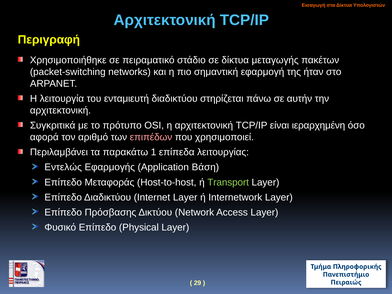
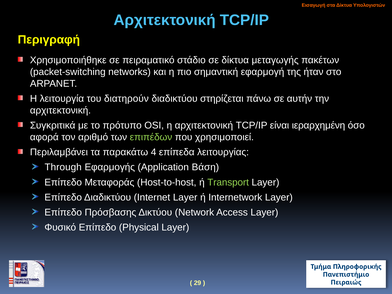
ενταμιευτή: ενταμιευτή -> διατηρούν (126, 99)
επιπέδων colour: pink -> light green (151, 137)
1: 1 -> 4 (154, 152)
Εντελώς: Εντελώς -> Through (63, 167)
